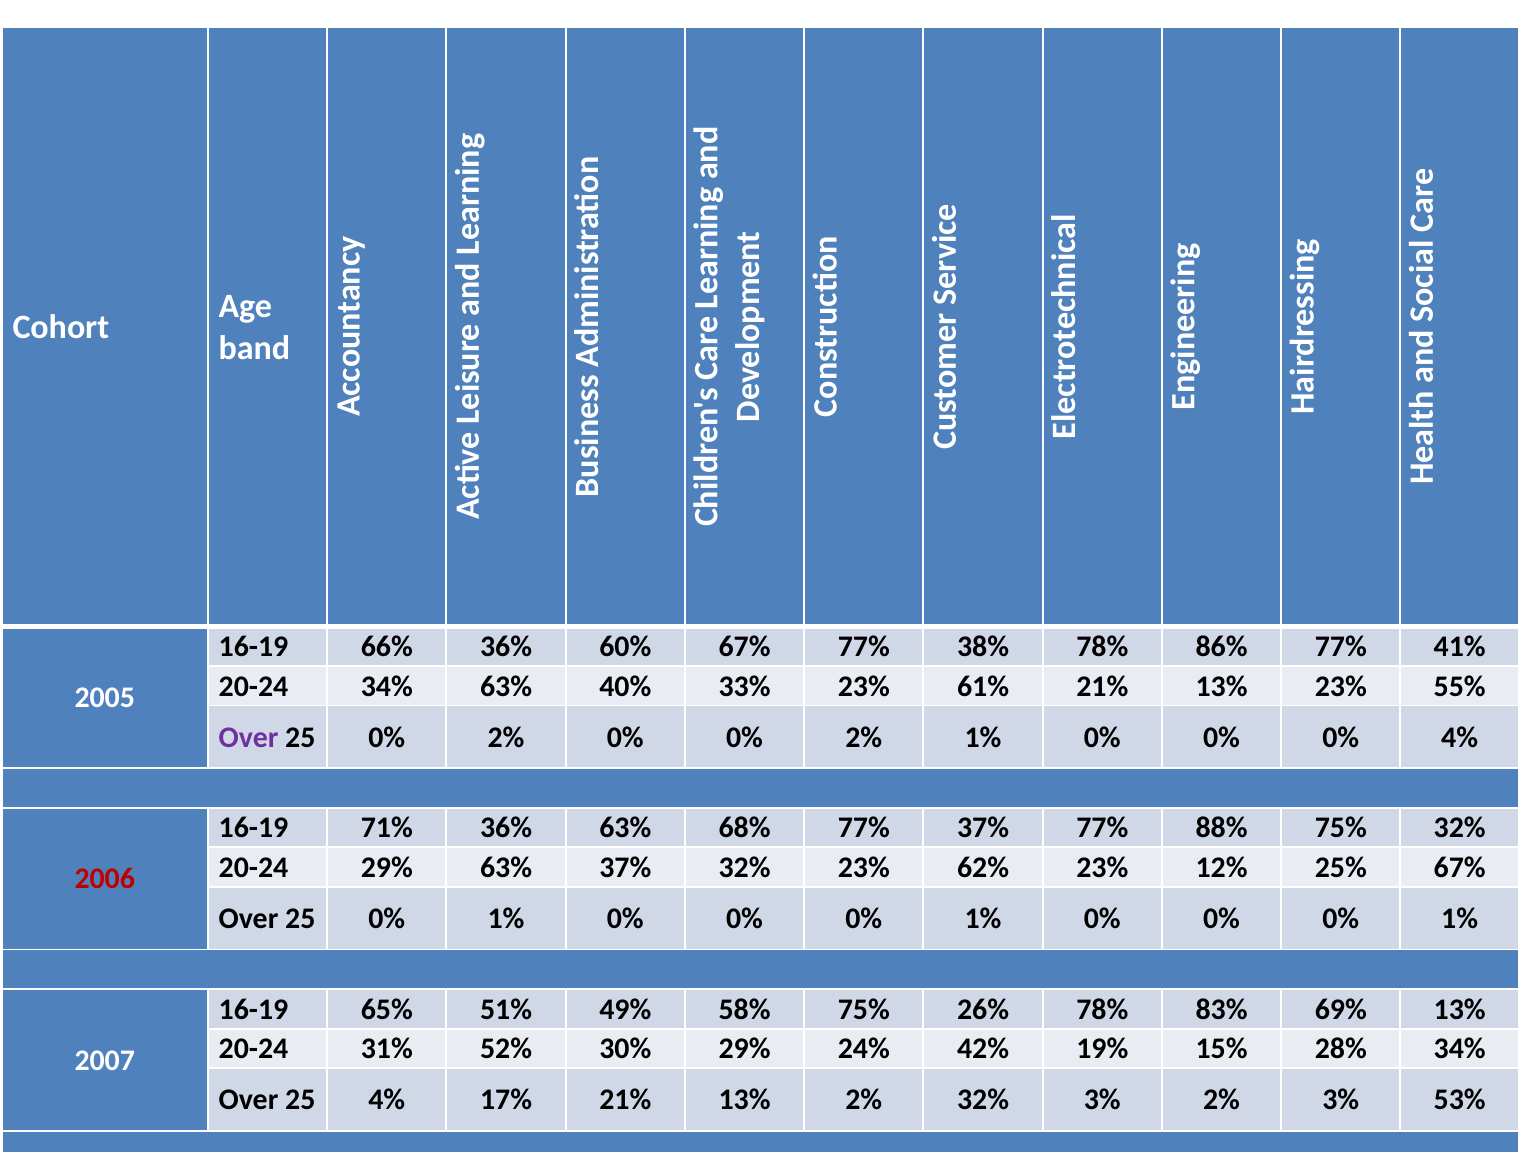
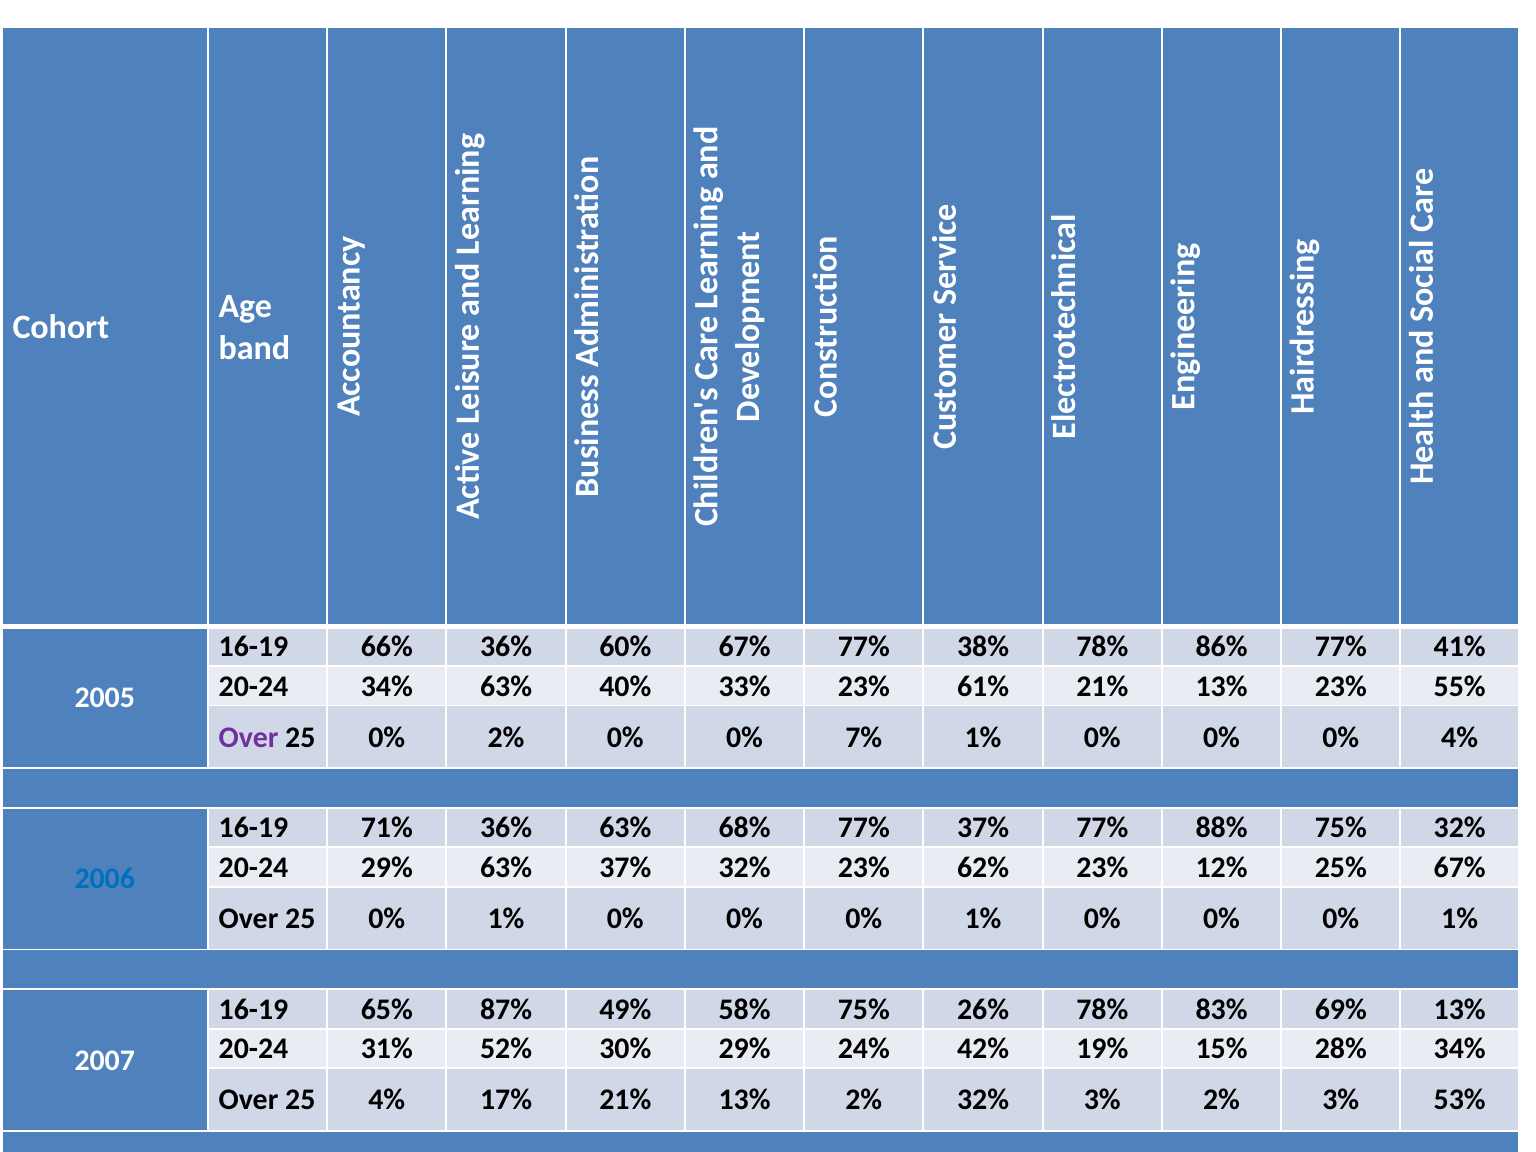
0% 0% 2%: 2% -> 7% (864, 737)
2006 colour: red -> blue (105, 879)
65% 51%: 51% -> 87% (506, 1009)
